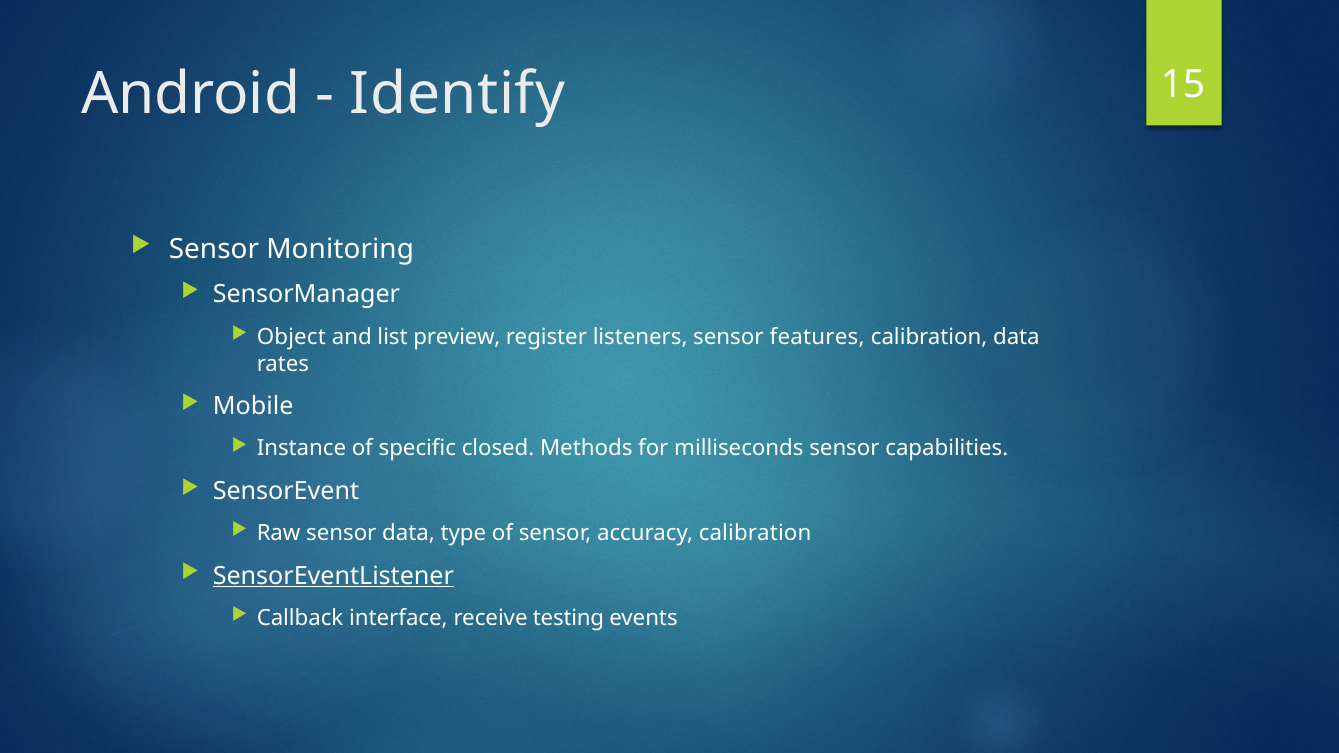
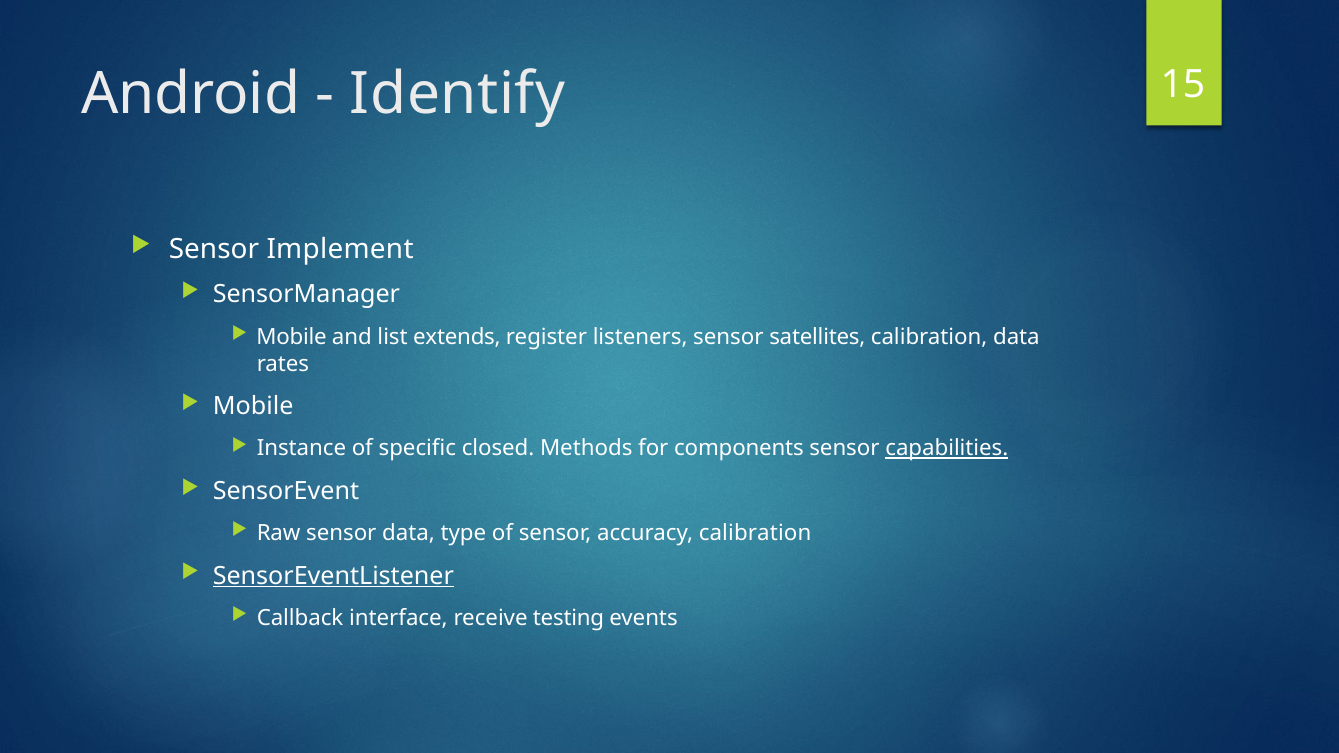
Monitoring: Monitoring -> Implement (340, 249)
Object: Object -> Mobile (292, 337)
preview: preview -> extends (457, 337)
features: features -> satellites (817, 337)
milliseconds: milliseconds -> components (739, 449)
capabilities underline: none -> present (947, 449)
